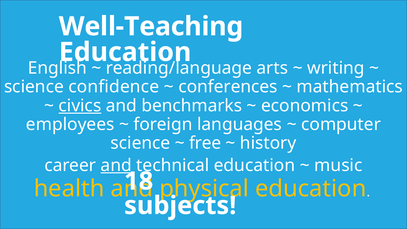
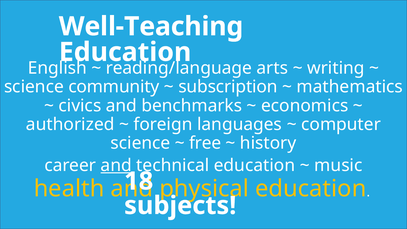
confidence: confidence -> community (114, 87)
conferences: conferences -> subscription (228, 87)
civics underline: present -> none (80, 106)
employees: employees -> authorized (70, 124)
